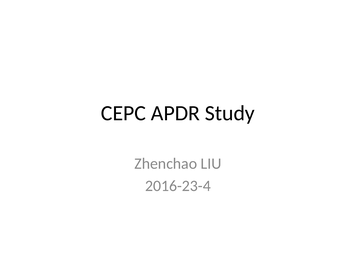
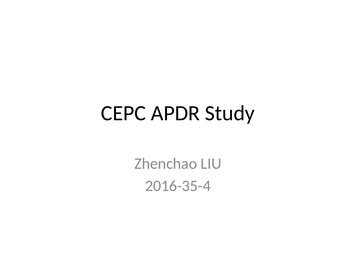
2016-23-4: 2016-23-4 -> 2016-35-4 (178, 186)
